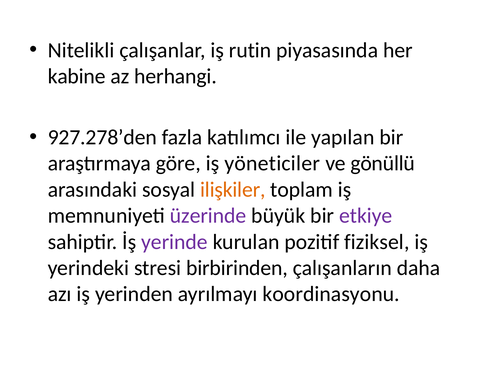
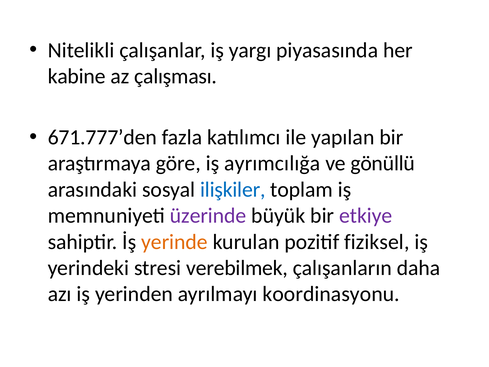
rutin: rutin -> yargı (250, 50)
herhangi: herhangi -> çalışması (176, 76)
927.278’den: 927.278’den -> 671.777’den (102, 137)
yöneticiler: yöneticiler -> ayrımcılığa (272, 163)
ilişkiler colour: orange -> blue (233, 189)
yerinde colour: purple -> orange (174, 242)
birbirinden: birbirinden -> verebilmek (237, 268)
